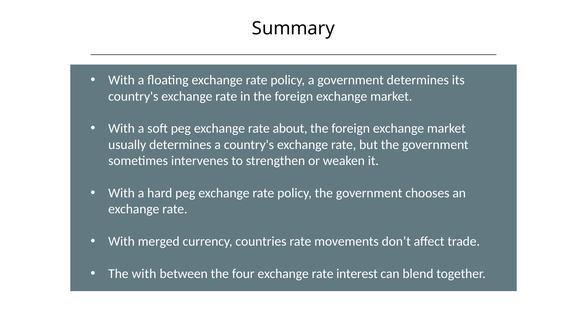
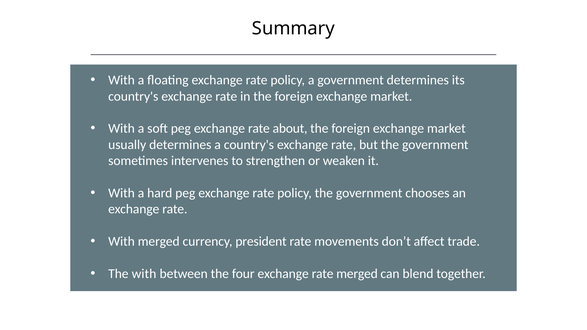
countries: countries -> president (261, 242)
rate interest: interest -> merged (357, 274)
